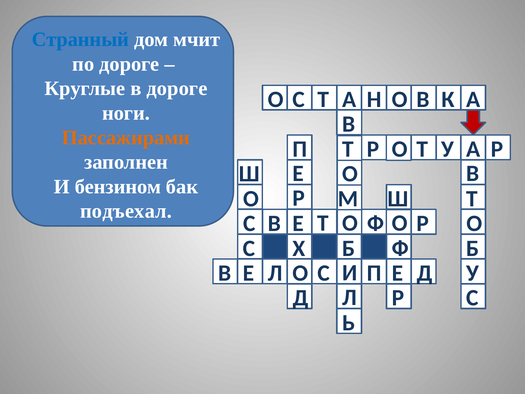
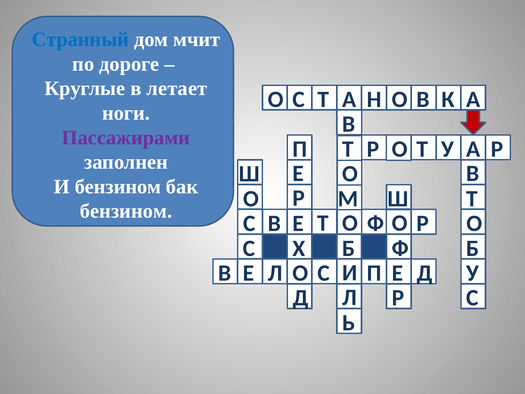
в дороге: дороге -> летает (177, 89)
Пассажирами colour: orange -> purple (126, 138)
подъехал: подъехал -> бензином (126, 211)
